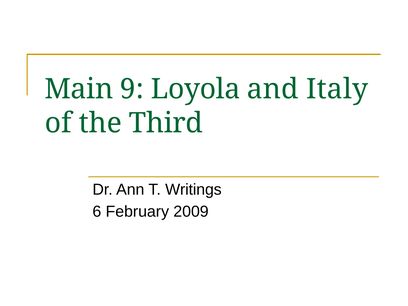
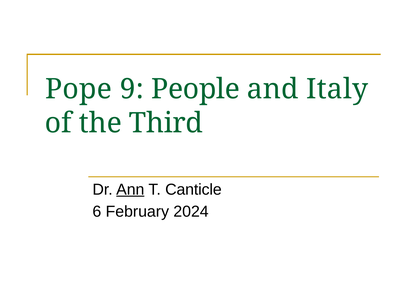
Main: Main -> Pope (79, 89)
Loyola: Loyola -> People (196, 89)
Ann underline: none -> present (130, 189)
Writings: Writings -> Canticle (193, 189)
2009: 2009 -> 2024 (191, 212)
